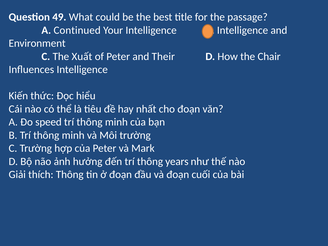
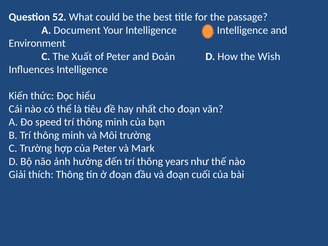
49: 49 -> 52 (59, 17)
Continued: Continued -> Document (77, 30)
Their: Their -> Đoán (163, 56)
Chair: Chair -> Wish (269, 56)
